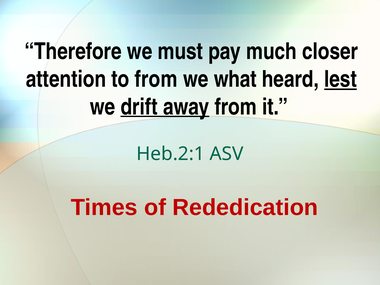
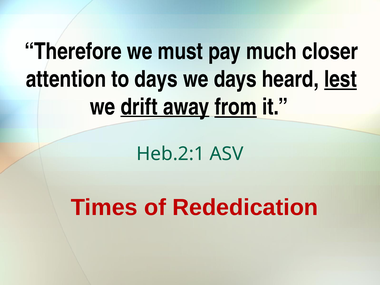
to from: from -> days (156, 79)
we what: what -> days (235, 79)
from underline: none -> present (236, 107)
